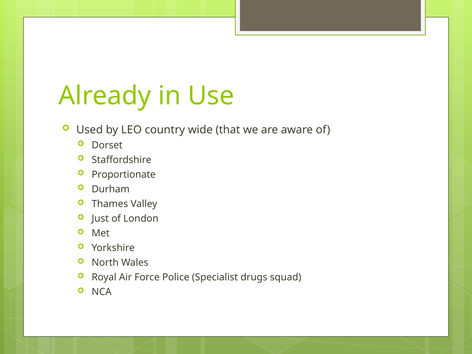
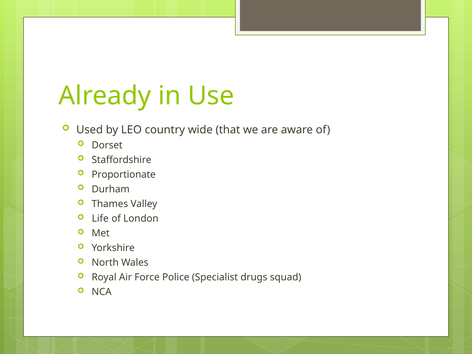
Just: Just -> Life (100, 219)
